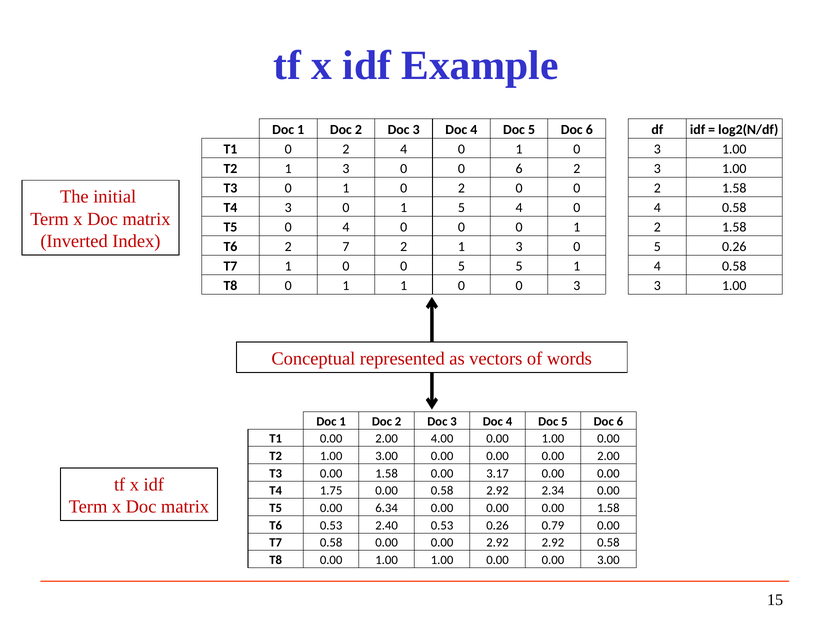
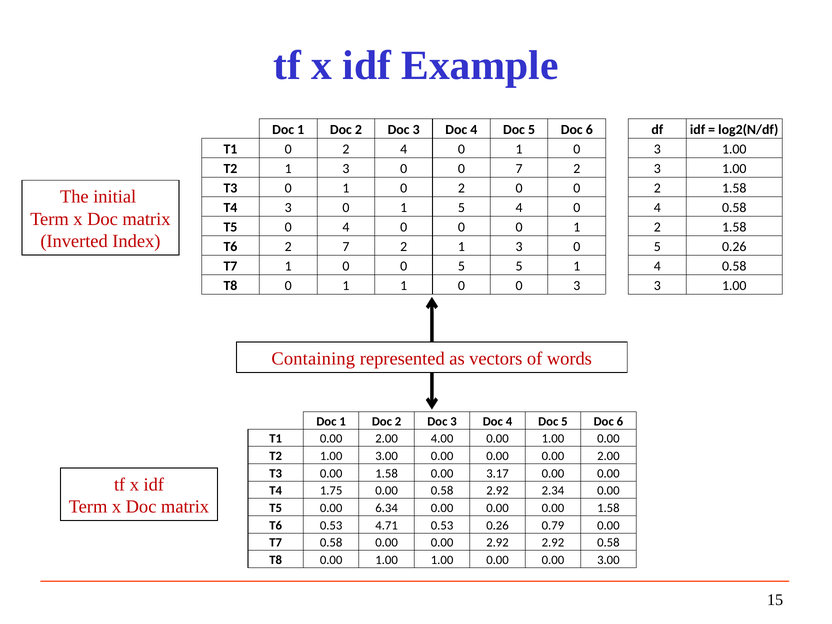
0 6: 6 -> 7 (519, 169)
Conceptual: Conceptual -> Containing (313, 359)
2.40: 2.40 -> 4.71 (387, 525)
